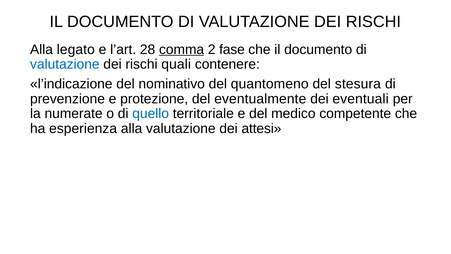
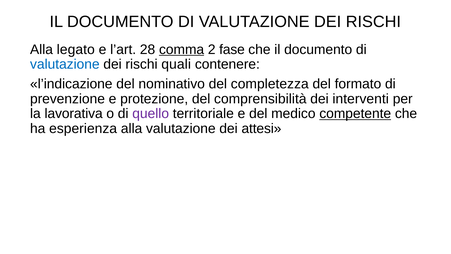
quantomeno: quantomeno -> completezza (270, 84)
stesura: stesura -> formato (358, 84)
eventualmente: eventualmente -> comprensibilità (260, 99)
eventuali: eventuali -> interventi (361, 99)
numerate: numerate -> lavorativa (74, 114)
quello colour: blue -> purple (151, 114)
competente underline: none -> present (355, 114)
